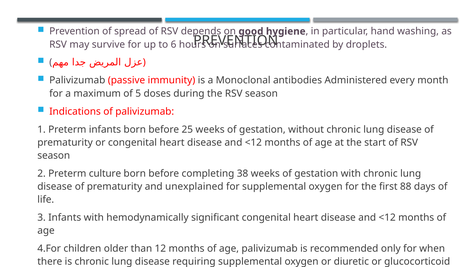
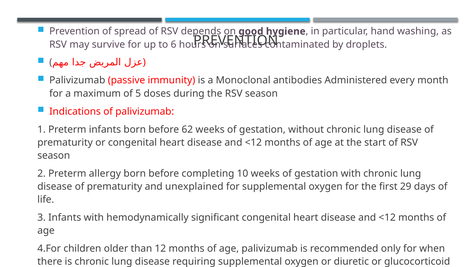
25: 25 -> 62 (187, 130)
culture: culture -> allergy (105, 174)
38: 38 -> 10 (243, 174)
88: 88 -> 29 (406, 187)
